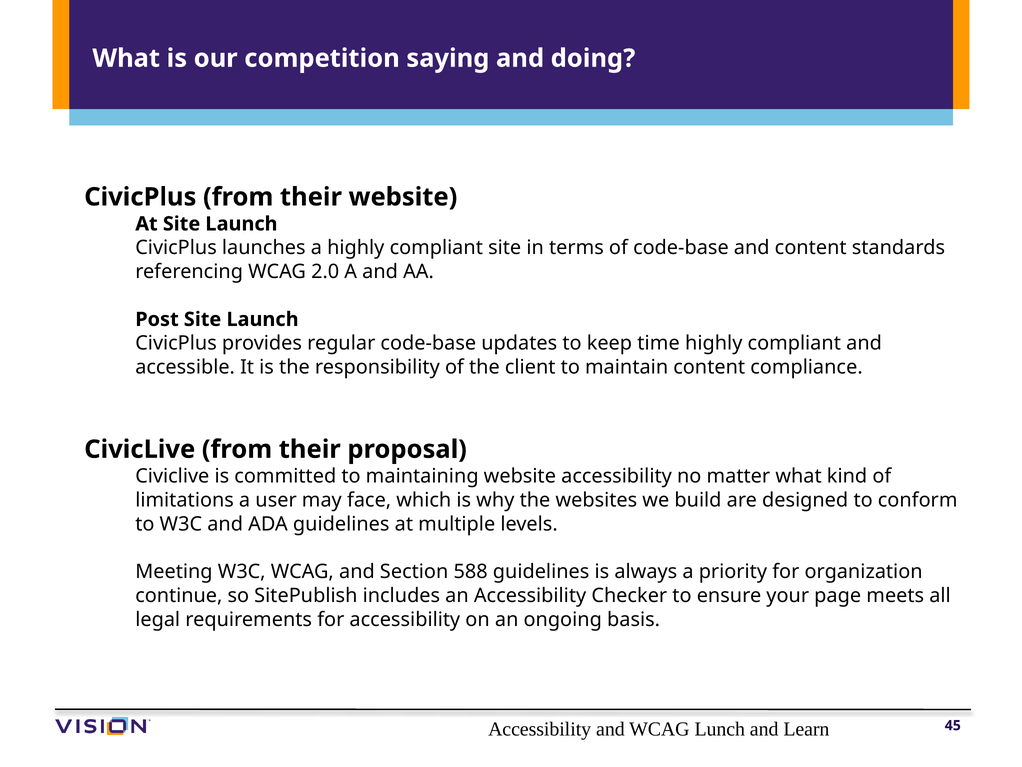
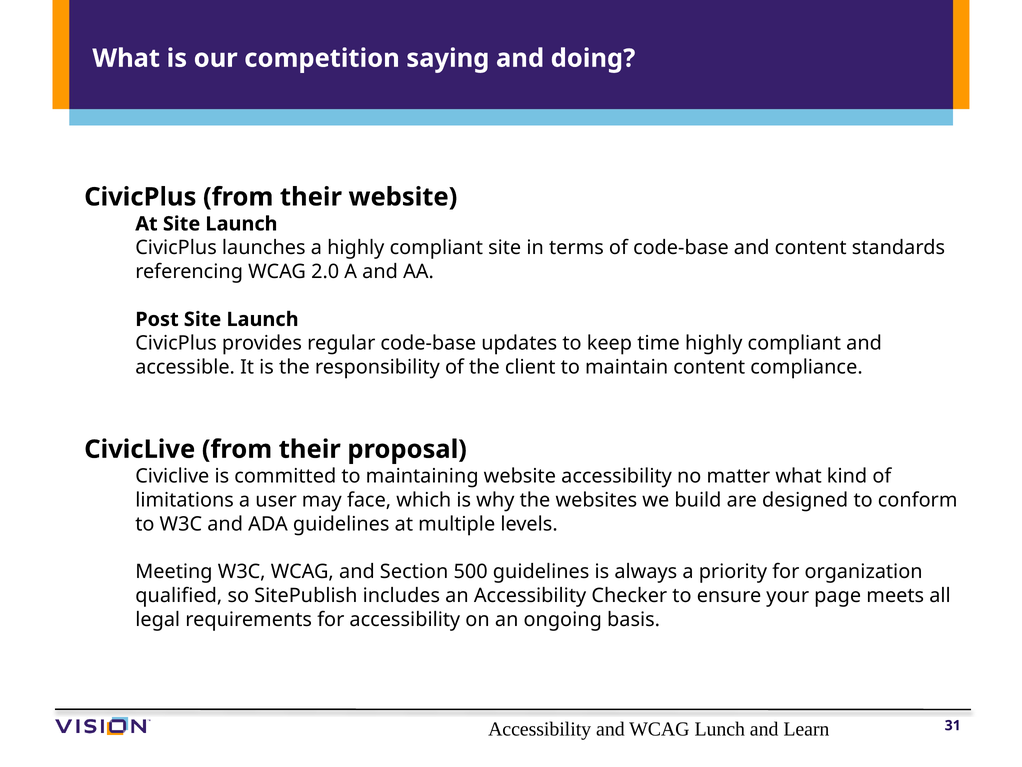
588: 588 -> 500 (471, 571)
continue: continue -> qualified (179, 595)
45: 45 -> 31 (953, 725)
